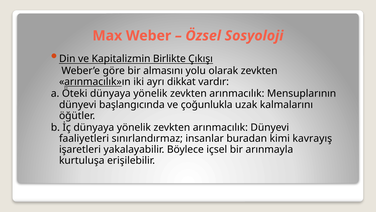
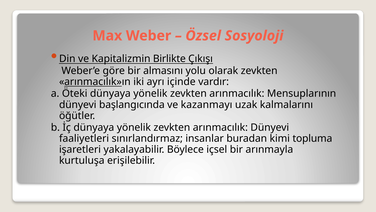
dikkat: dikkat -> içinde (181, 82)
çoğunlukla: çoğunlukla -> kazanmayı (207, 104)
kavrayış: kavrayış -> topluma (312, 138)
